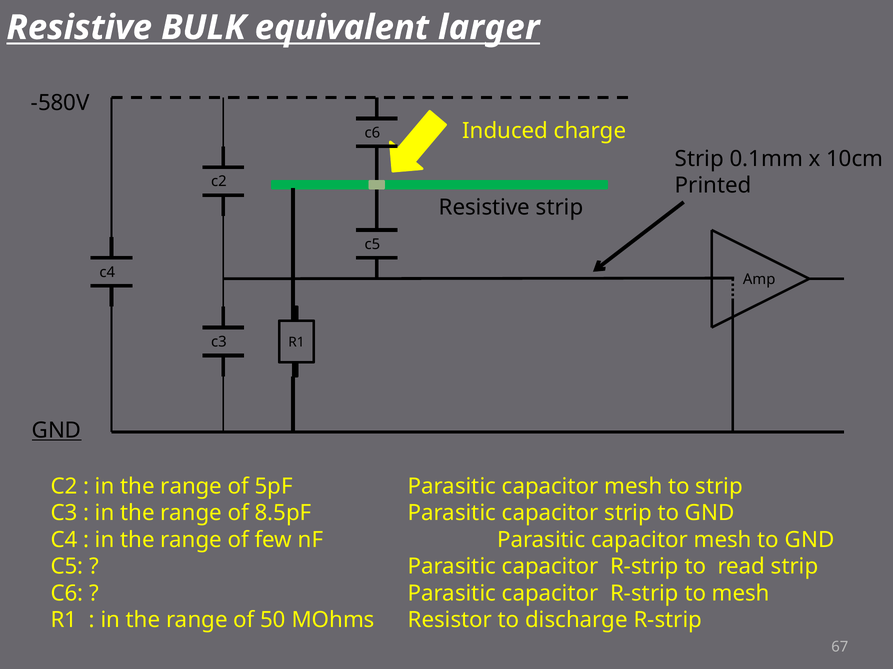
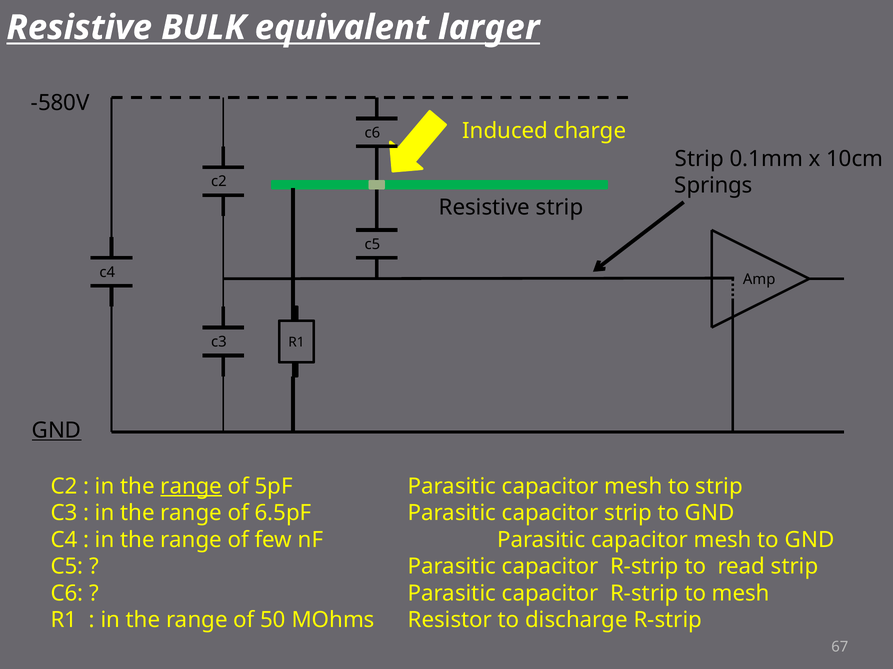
Printed: Printed -> Springs (713, 186)
range underline: none -> present (191, 487)
8.5pF: 8.5pF -> 6.5pF (283, 514)
